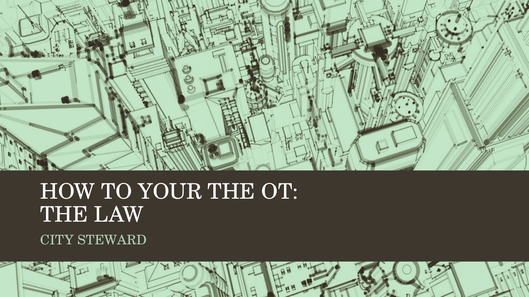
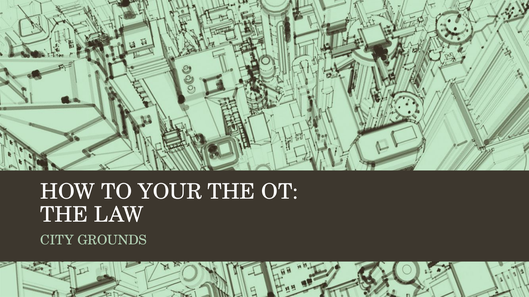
STEWARD: STEWARD -> GROUNDS (112, 241)
